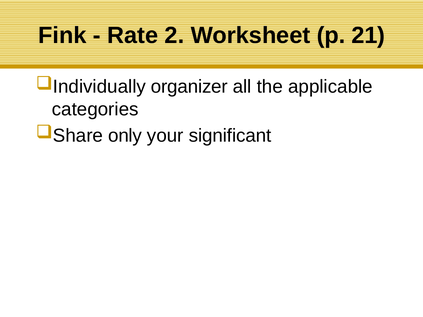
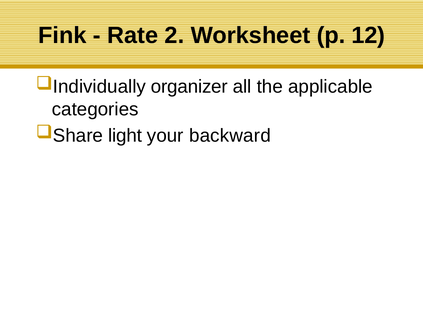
21: 21 -> 12 (368, 35)
only: only -> light (125, 136)
significant: significant -> backward (230, 136)
